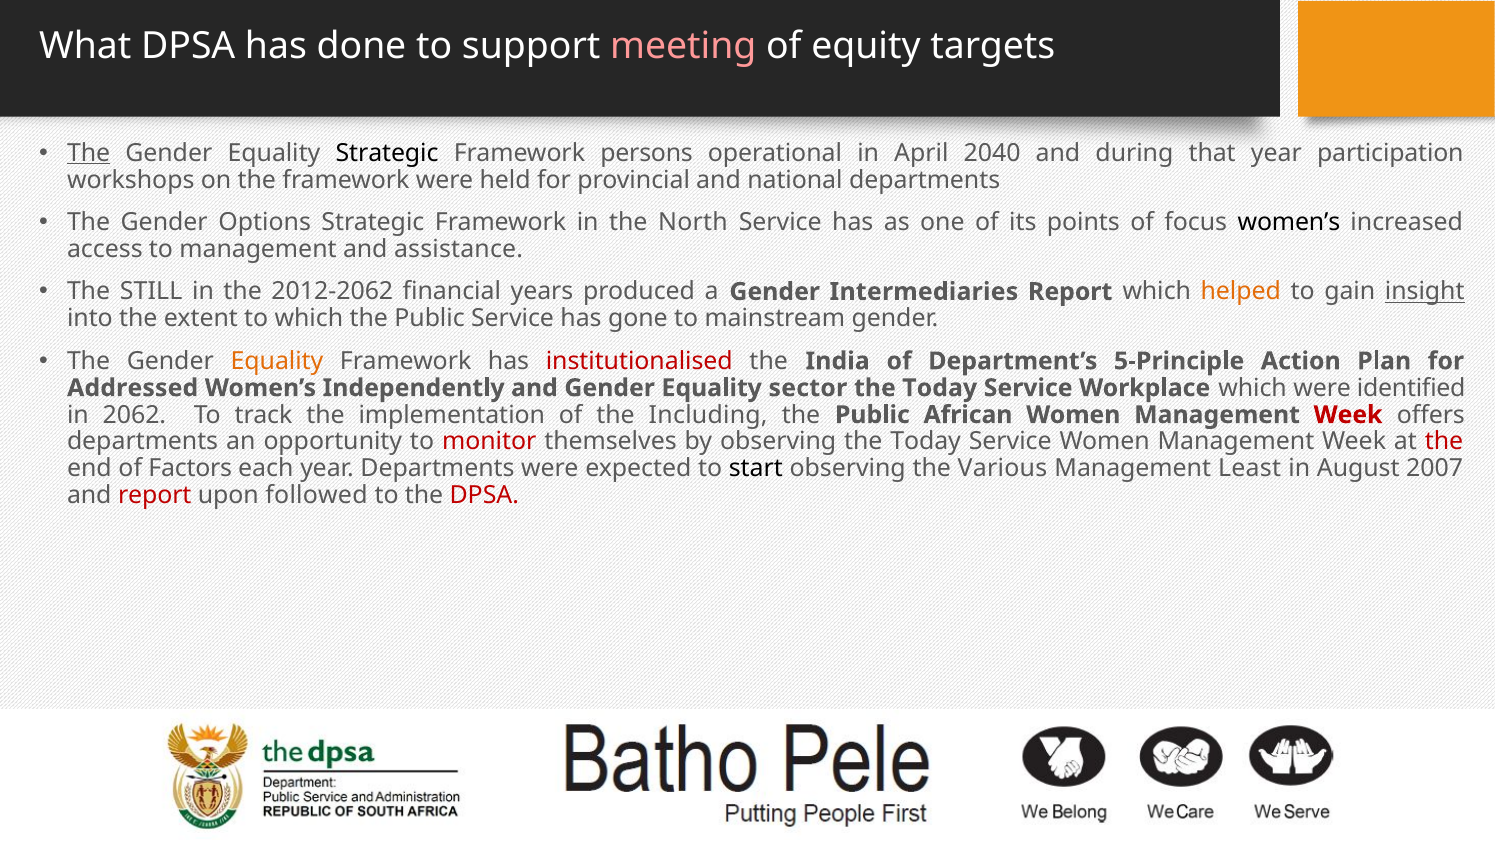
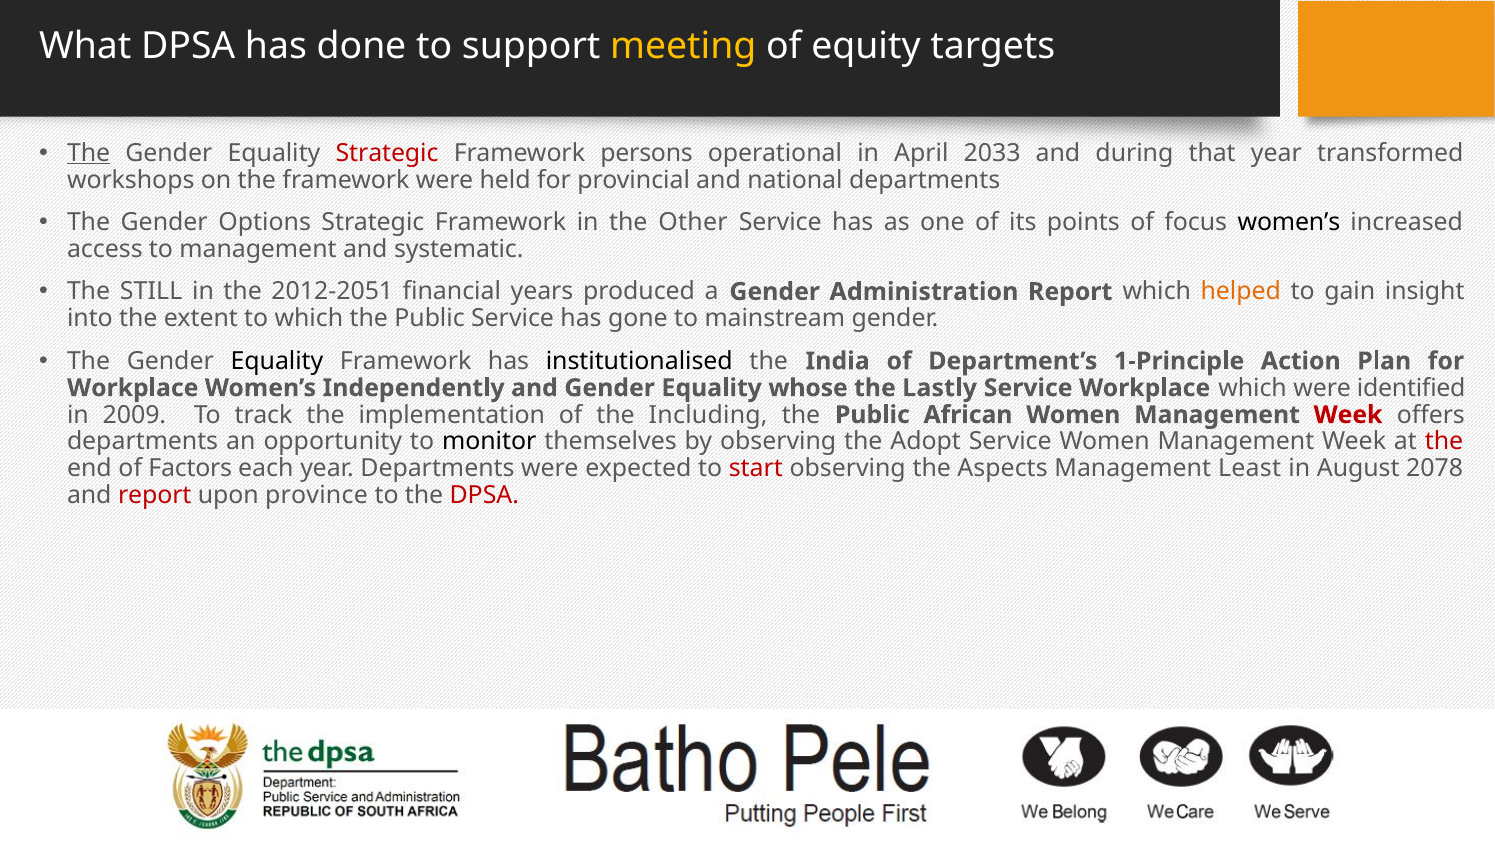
meeting colour: pink -> yellow (683, 46)
Strategic colour: black -> red (387, 153)
2040: 2040 -> 2033 (992, 153)
participation: participation -> transformed (1390, 153)
North: North -> Other (693, 222)
assistance: assistance -> systematic (459, 249)
2012-2062: 2012-2062 -> 2012-2051 (332, 292)
Intermediaries: Intermediaries -> Administration (924, 292)
insight underline: present -> none (1425, 292)
Equality colour: orange -> black (277, 361)
institutionalised colour: red -> black (639, 361)
5-Principle: 5-Principle -> 1-Principle (1179, 361)
Addressed: Addressed -> Workplace (133, 388)
sector: sector -> whose (808, 388)
Today: Today -> Lastly (940, 388)
2062: 2062 -> 2009 (134, 415)
monitor colour: red -> black (489, 442)
observing the Today: Today -> Adopt (926, 442)
start colour: black -> red (756, 469)
Various: Various -> Aspects (1003, 469)
2007: 2007 -> 2078 (1435, 469)
followed: followed -> province (317, 495)
